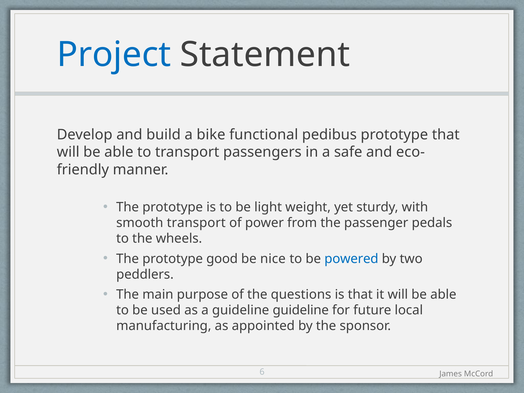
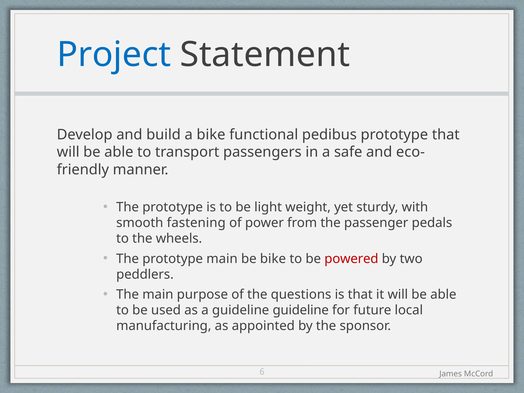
smooth transport: transport -> fastening (196, 223)
prototype good: good -> main (222, 259)
be nice: nice -> bike (273, 259)
powered colour: blue -> red (351, 259)
